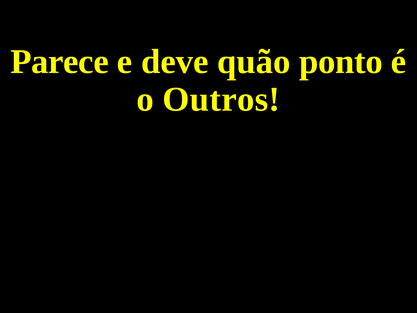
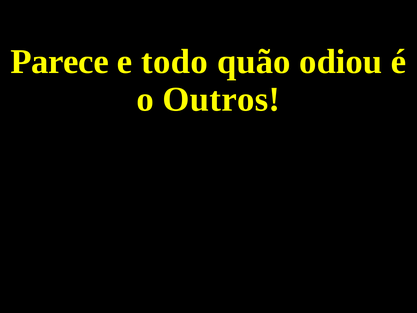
deve: deve -> todo (175, 62)
ponto: ponto -> odiou (341, 62)
